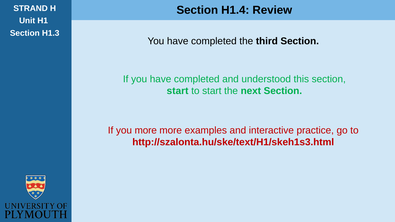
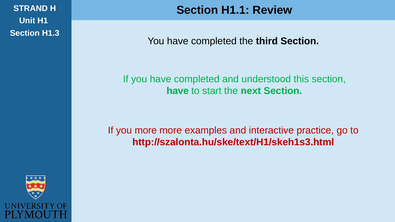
H1.4: H1.4 -> H1.1 (235, 10)
start: start -> have (178, 91)
